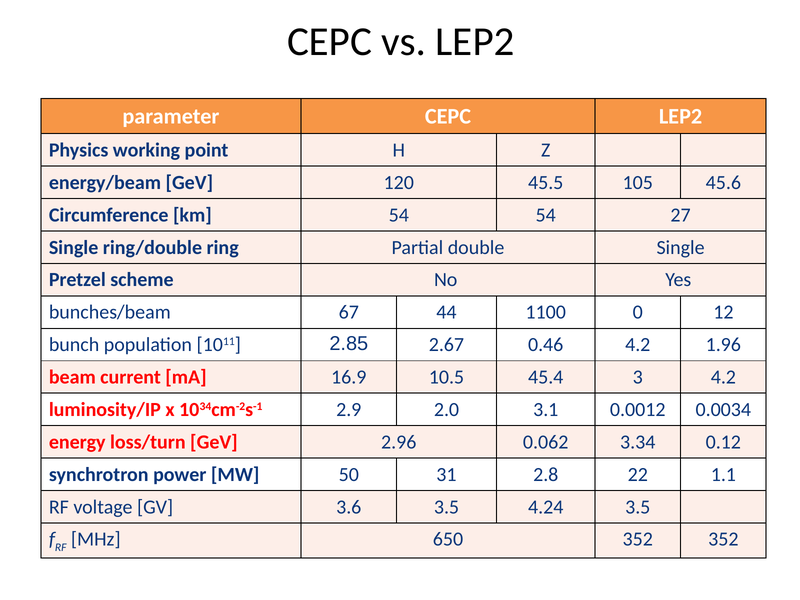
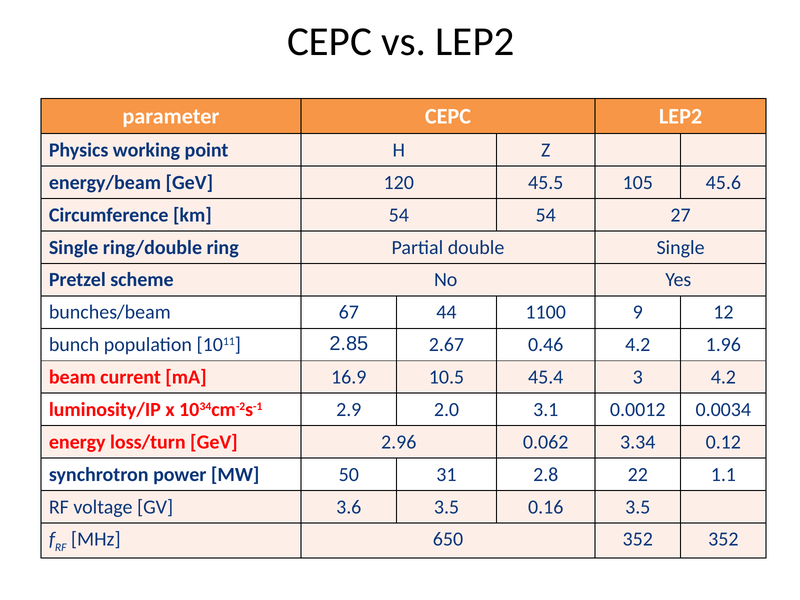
0: 0 -> 9 (638, 312)
4.24: 4.24 -> 0.16 (546, 507)
